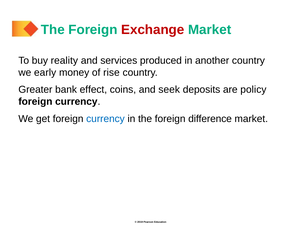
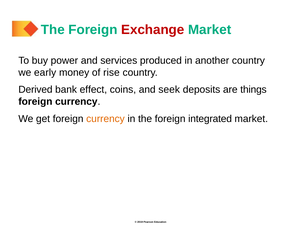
reality: reality -> power (64, 60)
Greater: Greater -> Derived (35, 89)
policy: policy -> things (253, 89)
currency colour: blue -> orange (105, 119)
difference: difference -> integrated (210, 119)
